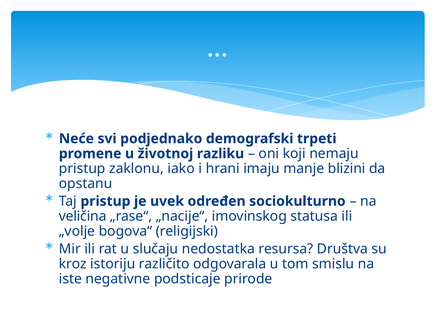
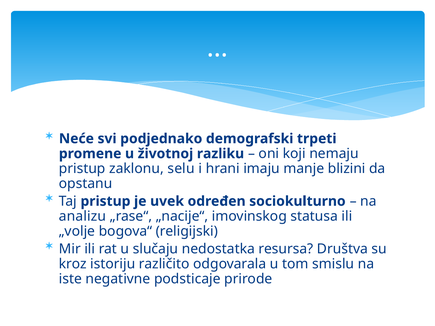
iako: iako -> selu (181, 169)
veličina: veličina -> analizu (83, 216)
